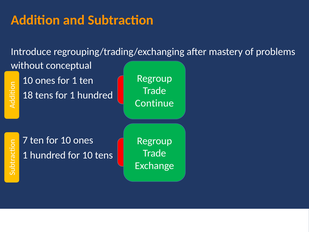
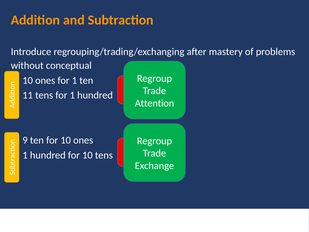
18: 18 -> 11 (28, 95)
Continue: Continue -> Attention (154, 103)
7: 7 -> 9 (25, 140)
